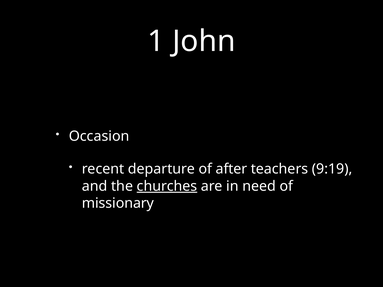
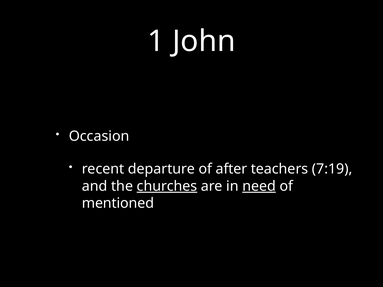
9:19: 9:19 -> 7:19 (332, 169)
need underline: none -> present (259, 186)
missionary: missionary -> mentioned (118, 203)
